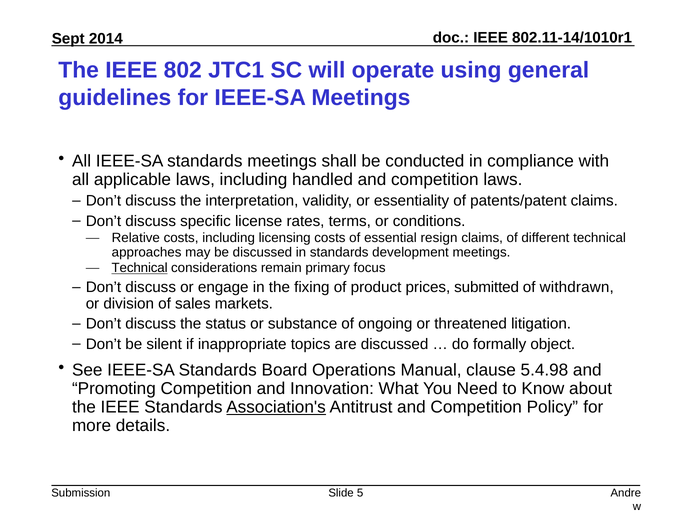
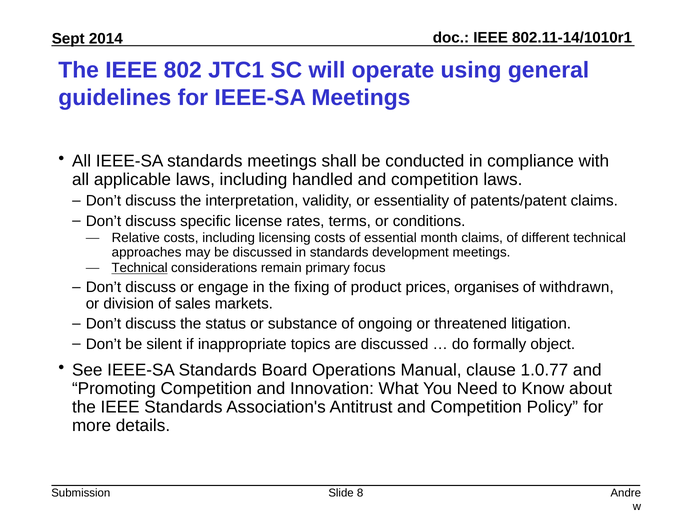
resign: resign -> month (439, 238)
submitted: submitted -> organises (487, 287)
5.4.98: 5.4.98 -> 1.0.77 (544, 371)
Association's underline: present -> none (276, 408)
5: 5 -> 8 (360, 493)
